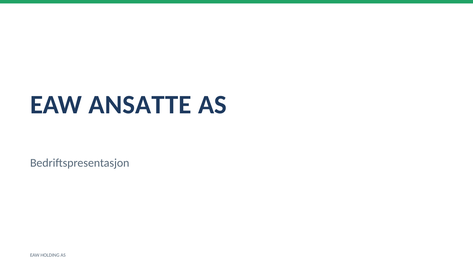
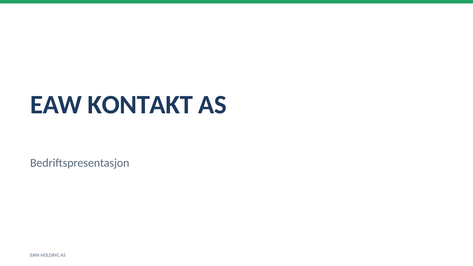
ANSATTE: ANSATTE -> KONTAKT (140, 105)
